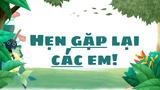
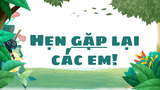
các underline: present -> none (67, 60)
